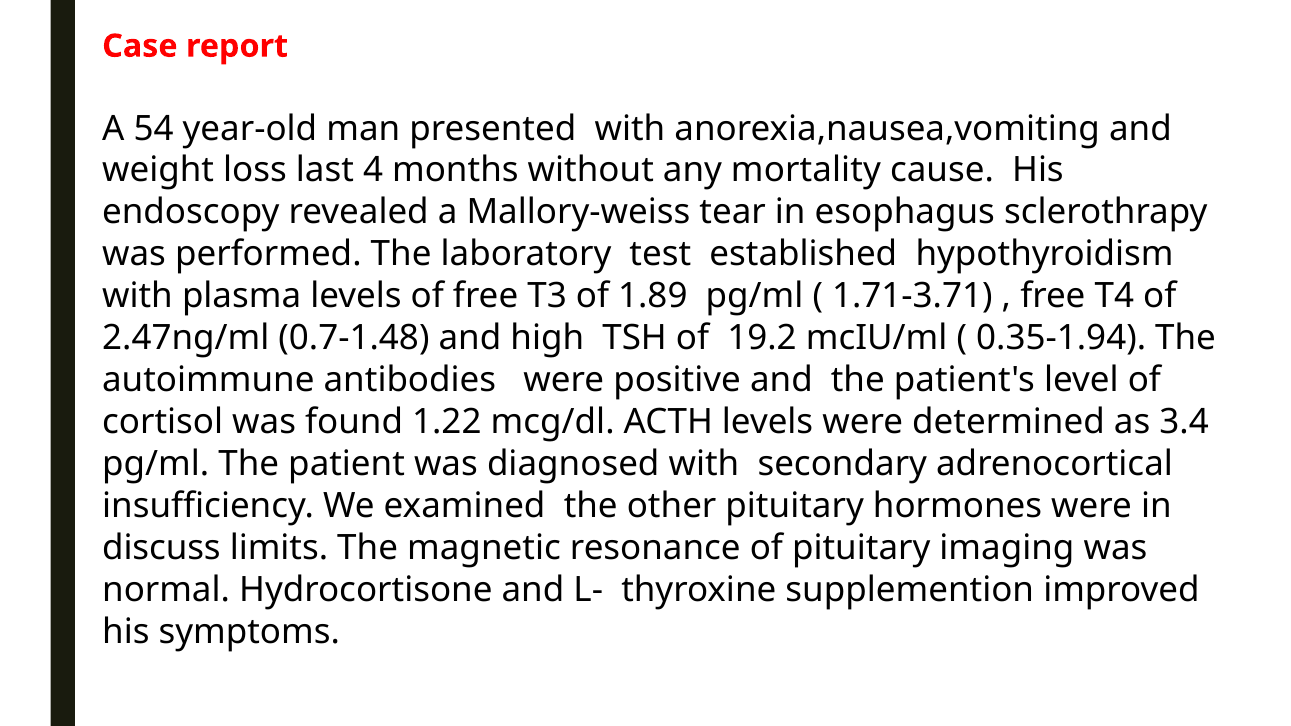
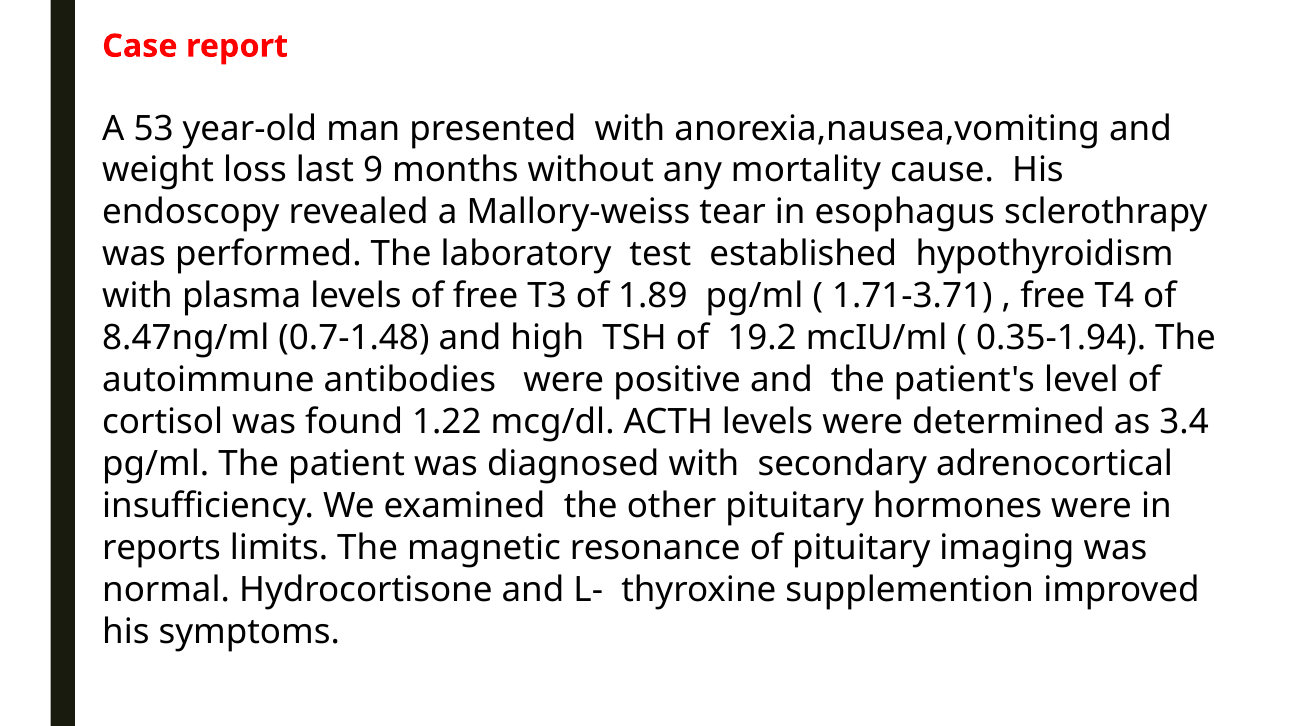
54: 54 -> 53 (154, 129)
4: 4 -> 9 (373, 170)
2.47ng/ml: 2.47ng/ml -> 8.47ng/ml (186, 338)
discuss: discuss -> reports (162, 548)
